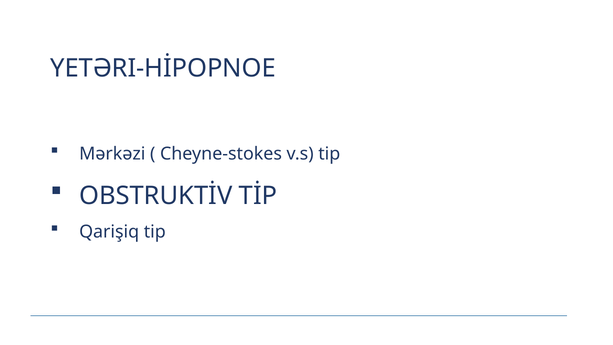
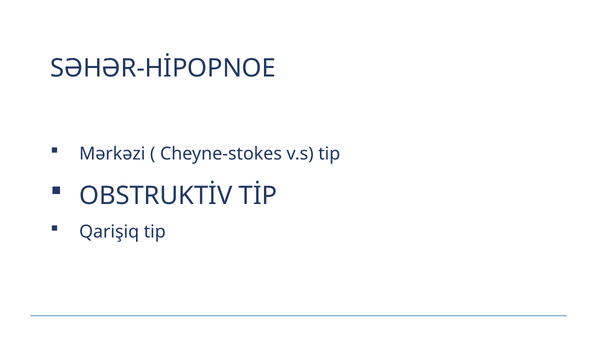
YETƏRI-HİPOPNOE: YETƏRI-HİPOPNOE -> SƏHƏR-HİPOPNOE (163, 68)
